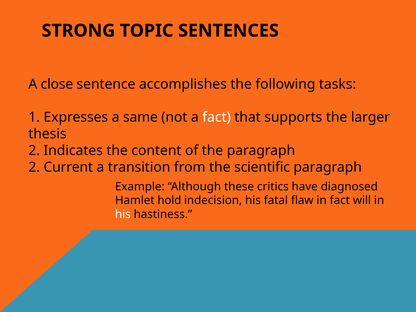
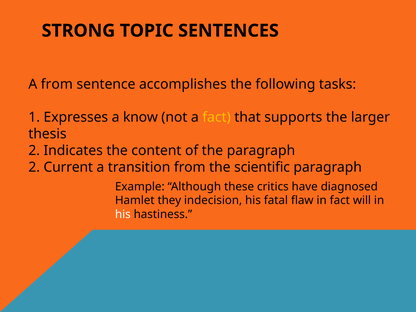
A close: close -> from (57, 84)
same: same -> know (140, 117)
fact colour: white -> yellow (217, 117)
hold: hold -> they (169, 200)
